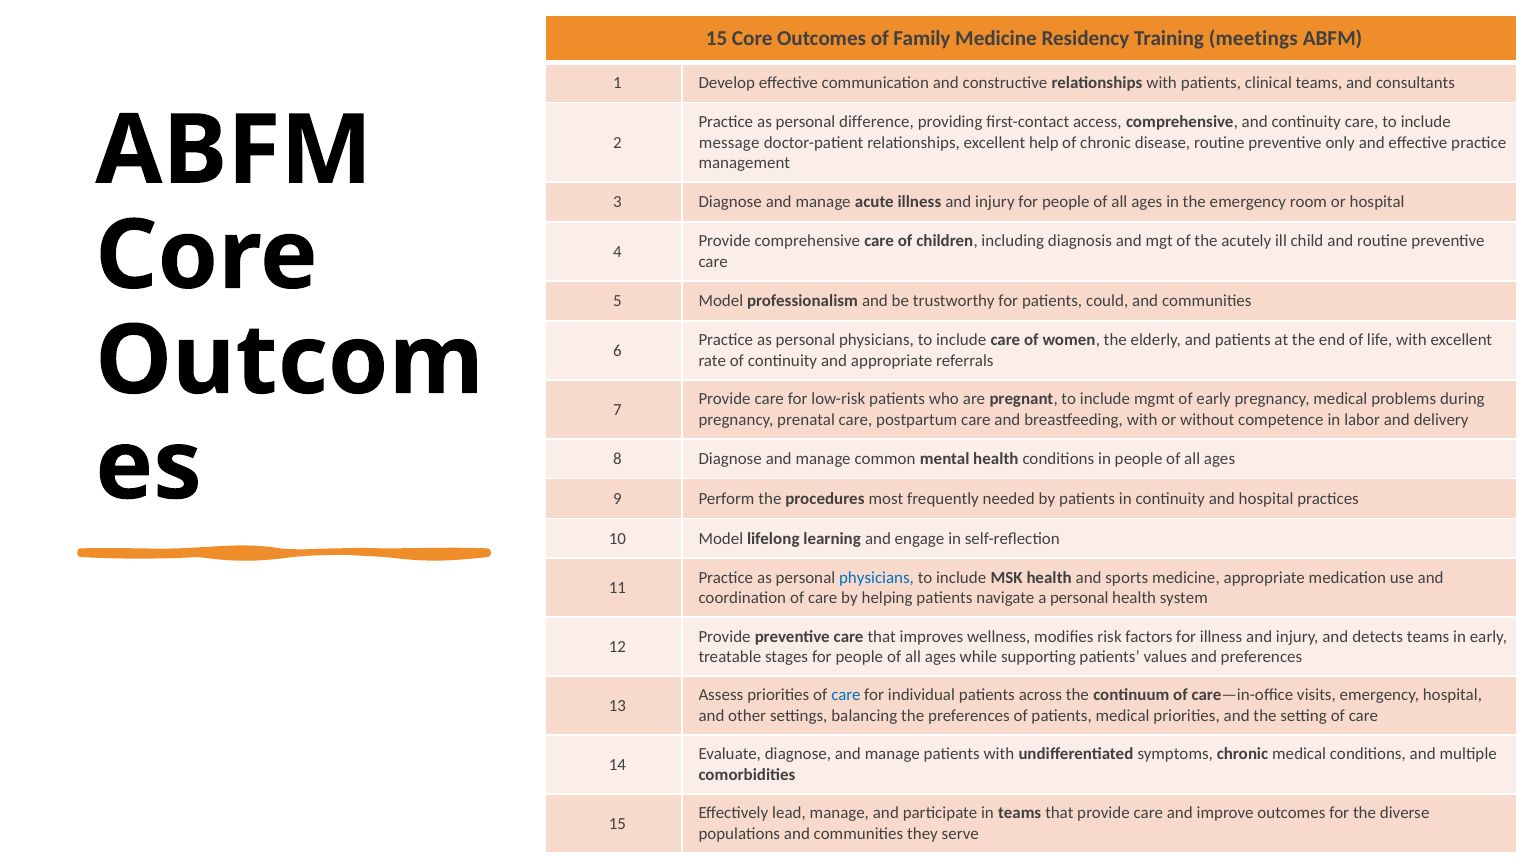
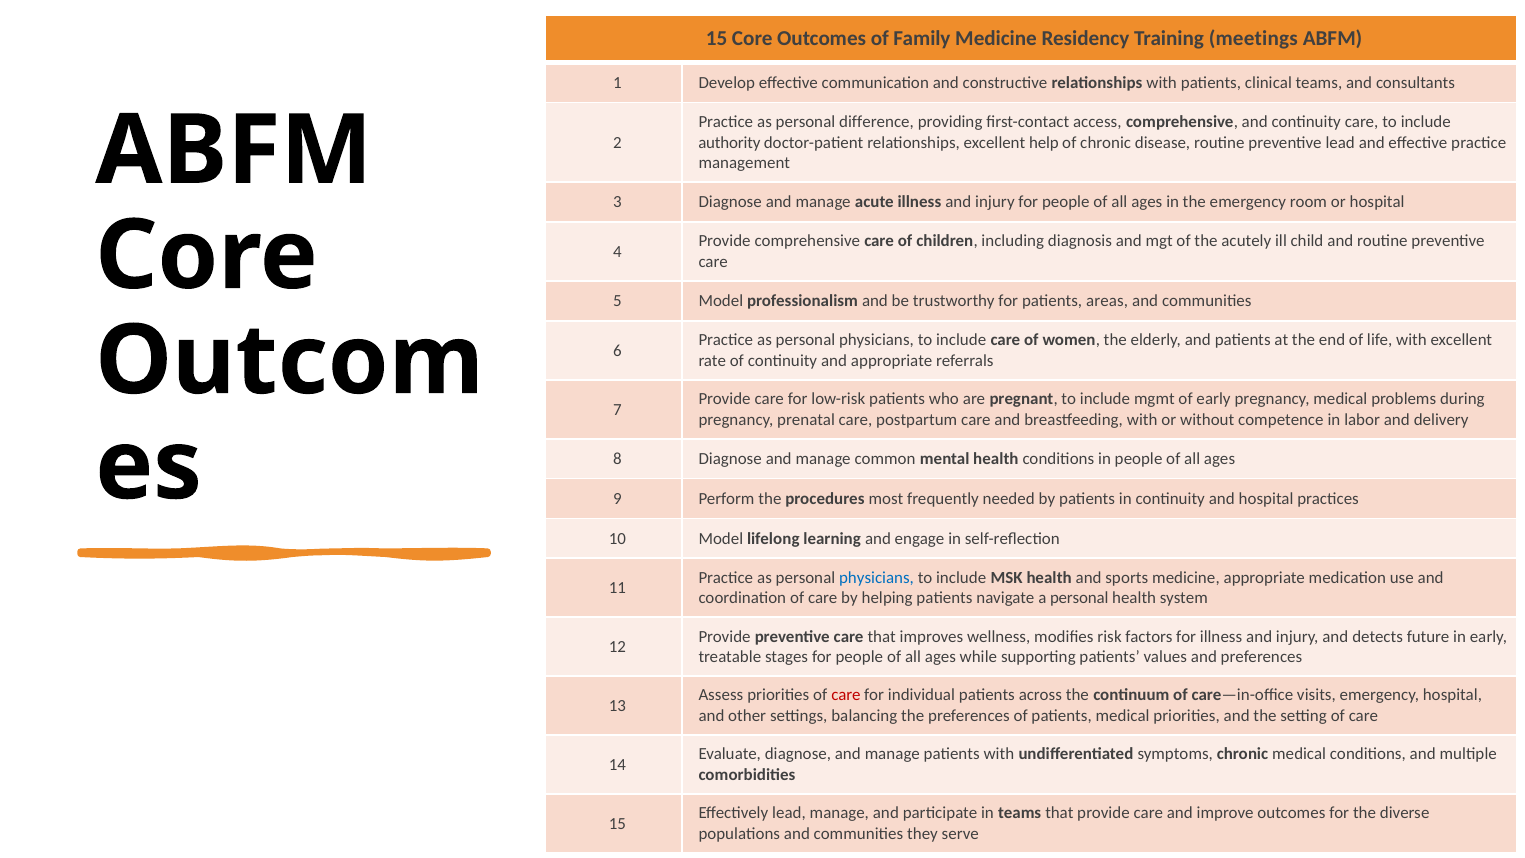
message: message -> authority (729, 143)
preventive only: only -> lead (1340, 143)
could: could -> areas (1107, 301)
detects teams: teams -> future (1428, 636)
care colour: blue -> red (846, 695)
